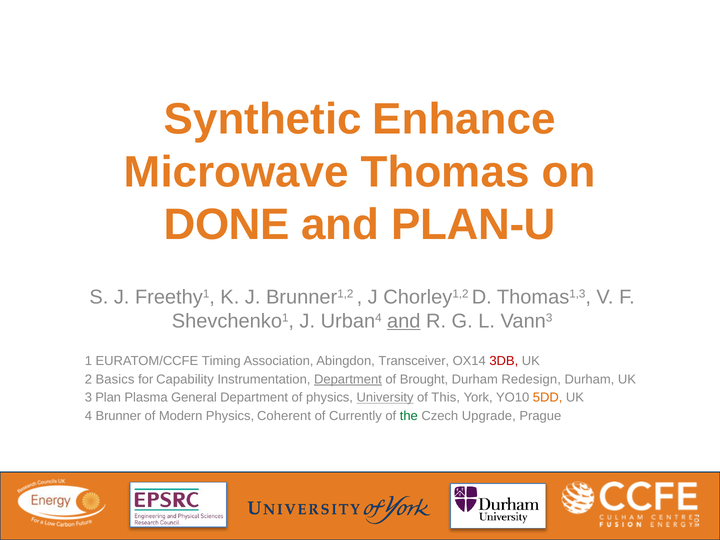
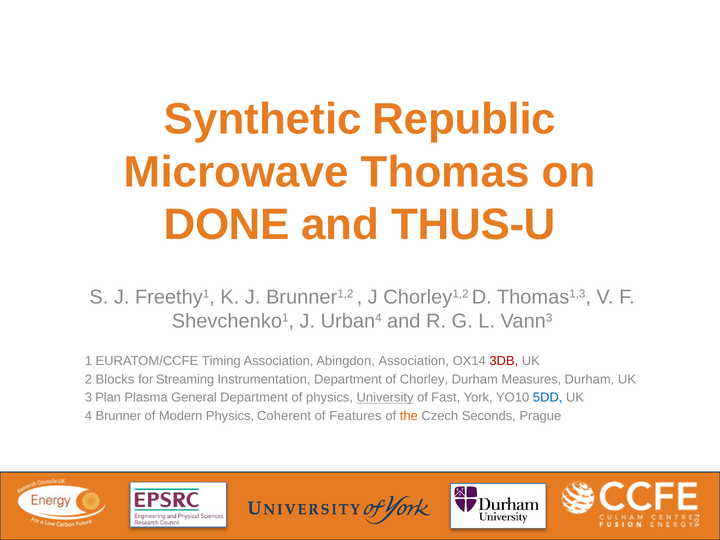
Enhance: Enhance -> Republic (464, 119)
PLAN-U: PLAN-U -> THUS-U (474, 225)
and underline: present -> none (404, 321)
Abingdon Transceiver: Transceiver -> Association (414, 361)
Basics: Basics -> Blocks (115, 379)
Capability: Capability -> Streaming (185, 379)
Department underline: present -> none (348, 379)
Brought: Brought -> Chorley (424, 379)
Redesign: Redesign -> Measures (531, 379)
This: This -> Fast (446, 398)
5DD colour: orange -> blue (548, 398)
Currently: Currently -> Features (355, 416)
the colour: green -> orange (409, 416)
Upgrade: Upgrade -> Seconds (489, 416)
